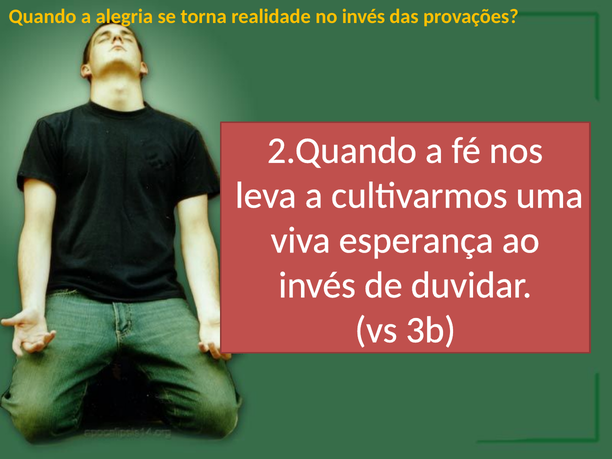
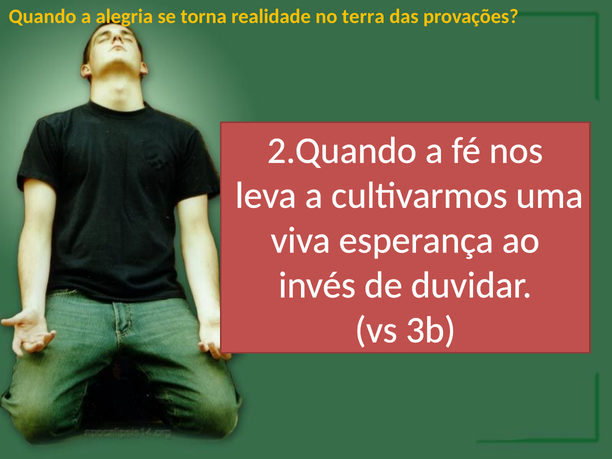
no invés: invés -> terra (363, 16)
